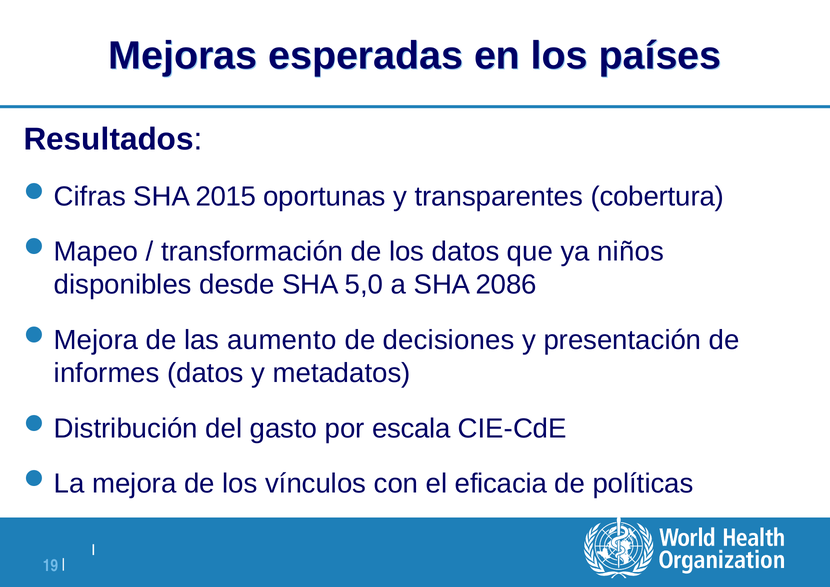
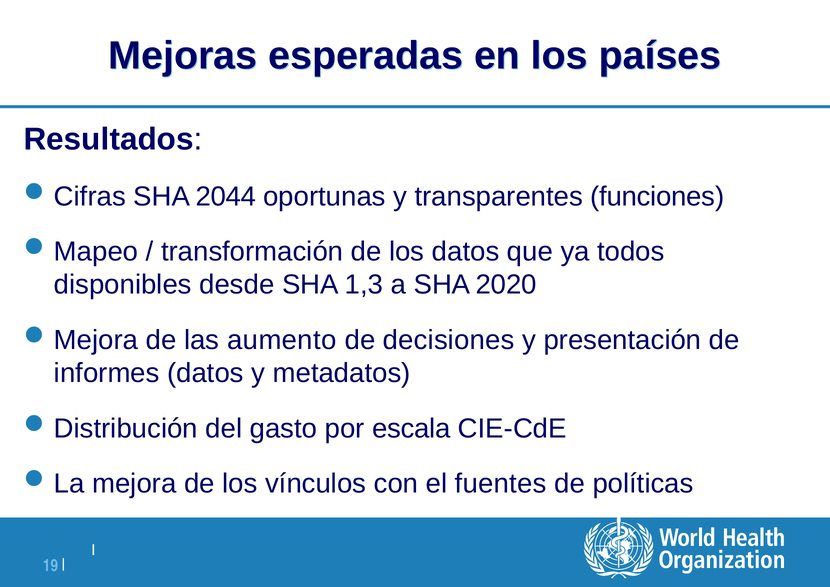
2015: 2015 -> 2044 (226, 196)
cobertura: cobertura -> funciones (657, 196)
niños: niños -> todos (631, 252)
5,0: 5,0 -> 1,3 (364, 285)
2086: 2086 -> 2020 (506, 285)
eficacia: eficacia -> fuentes (501, 484)
